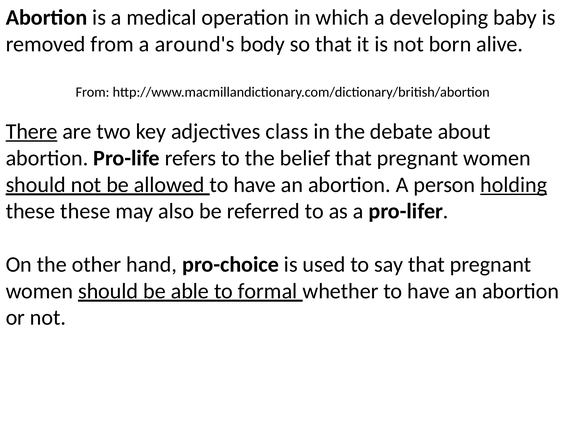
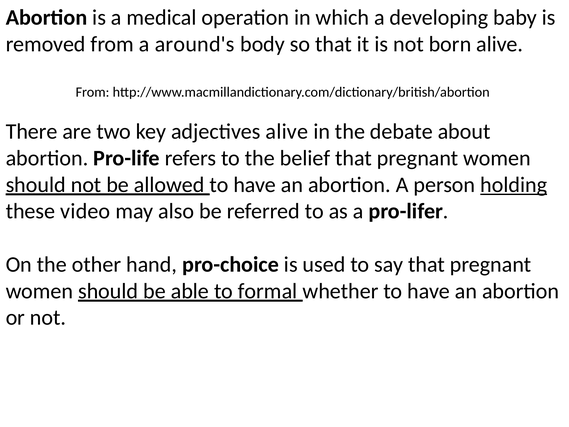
There underline: present -> none (32, 131)
adjectives class: class -> alive (287, 131)
these these: these -> video (85, 211)
